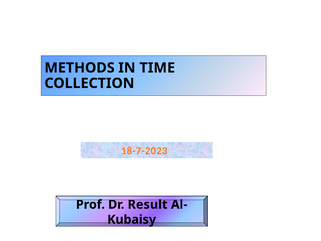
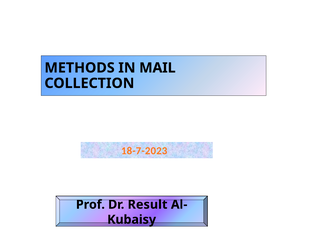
TIME: TIME -> MAIL (157, 68)
